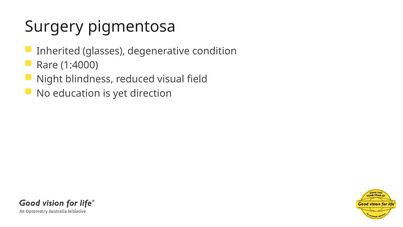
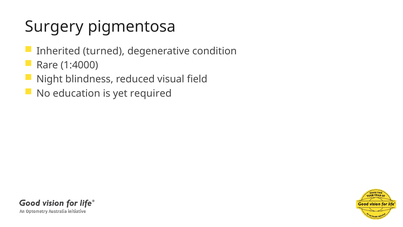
glasses: glasses -> turned (104, 51)
direction: direction -> required (151, 93)
